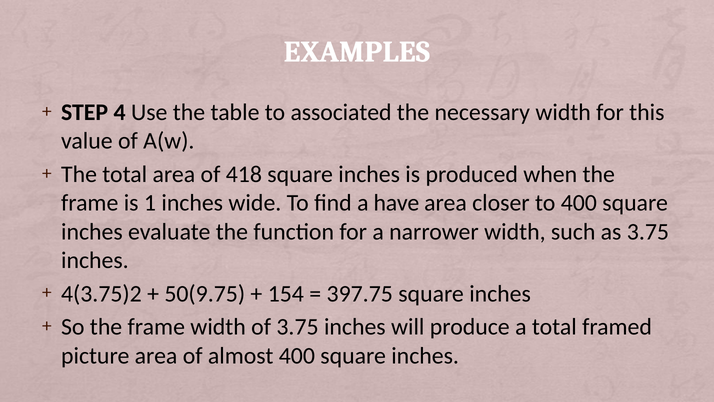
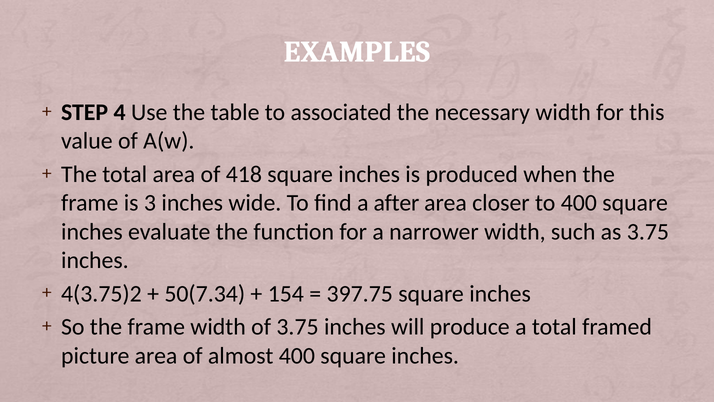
1: 1 -> 3 (150, 203)
have: have -> after (396, 203)
50(9.75: 50(9.75 -> 50(7.34 (205, 293)
